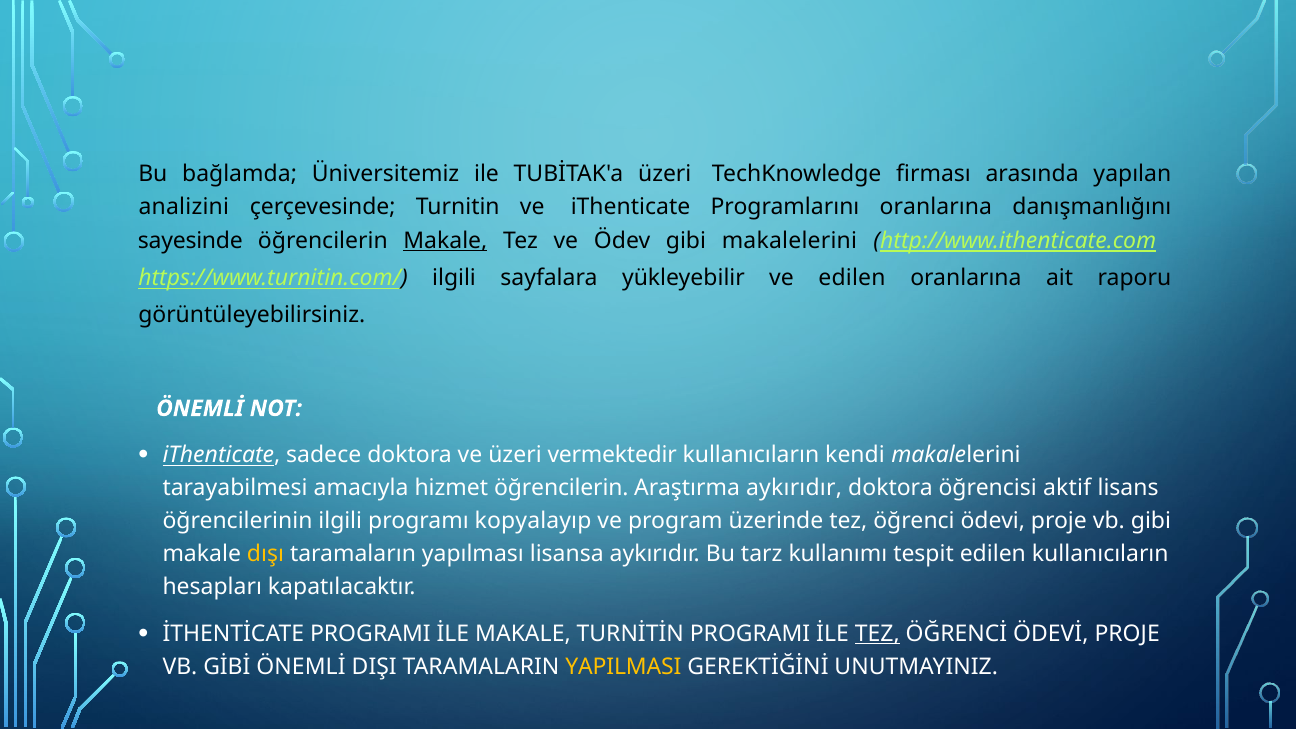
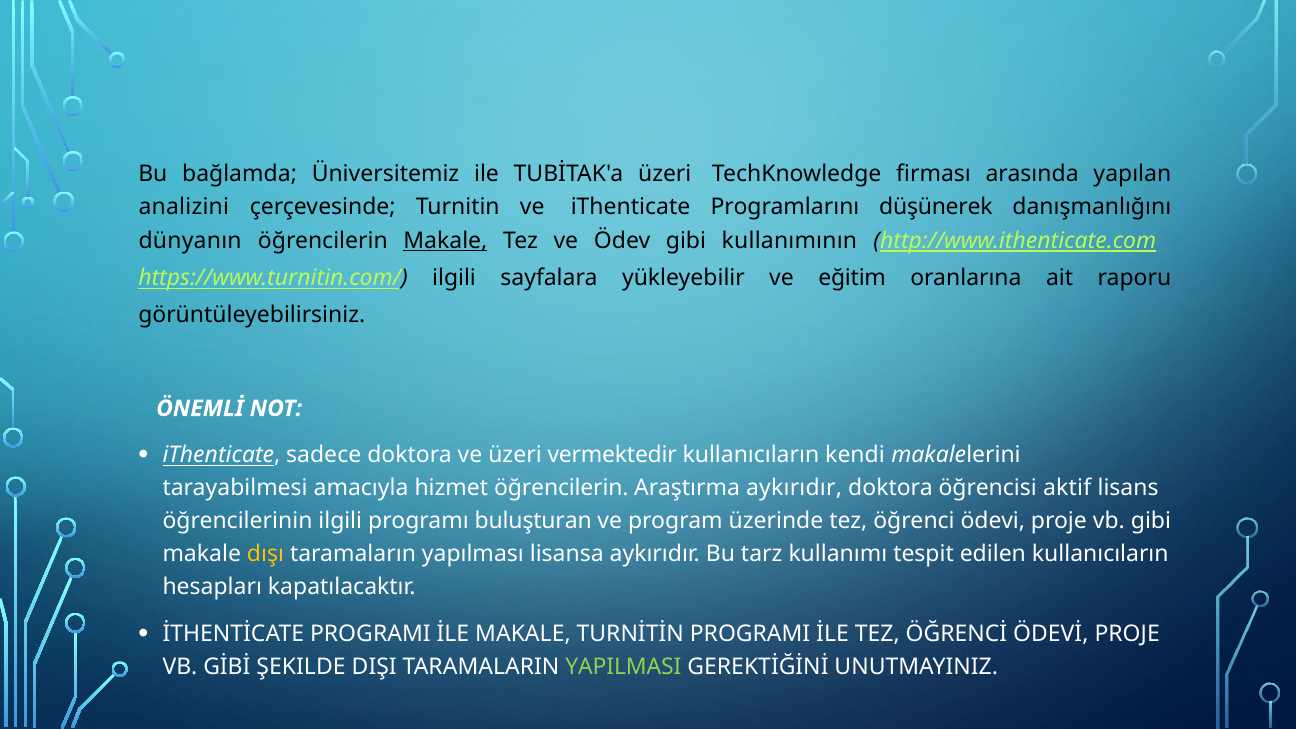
Programlarını oranlarına: oranlarına -> düşünerek (936, 207)
sayesinde: sayesinde -> dünyanın (190, 241)
gibi makalelerini: makalelerini -> kullanımının (789, 241)
ve edilen: edilen -> eğitim (852, 278)
kopyalayıp: kopyalayıp -> buluşturan (533, 521)
TEZ underline: present -> none (877, 634)
GİBİ ÖNEMLİ: ÖNEMLİ -> ŞEKILDE (301, 667)
YAPILMASI colour: yellow -> light green (623, 667)
